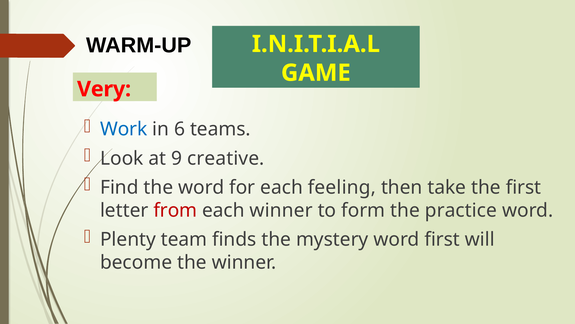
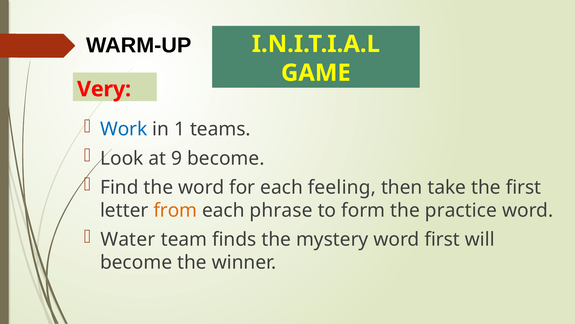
6: 6 -> 1 (180, 129)
9 creative: creative -> become (226, 158)
from colour: red -> orange (175, 210)
each winner: winner -> phrase (281, 210)
Plenty: Plenty -> Water (128, 239)
